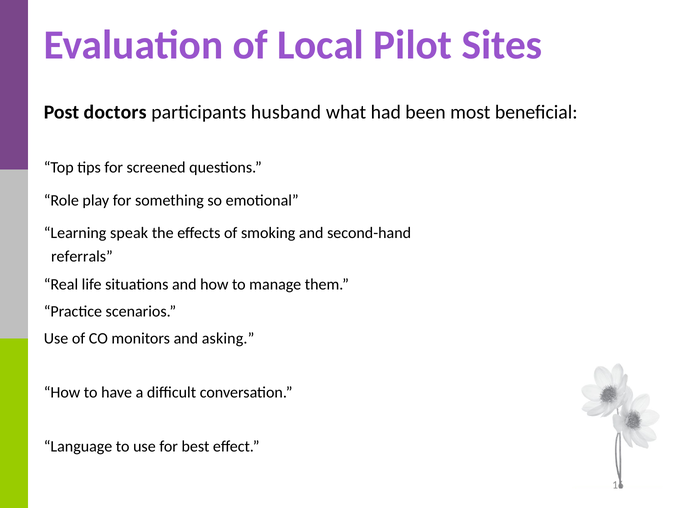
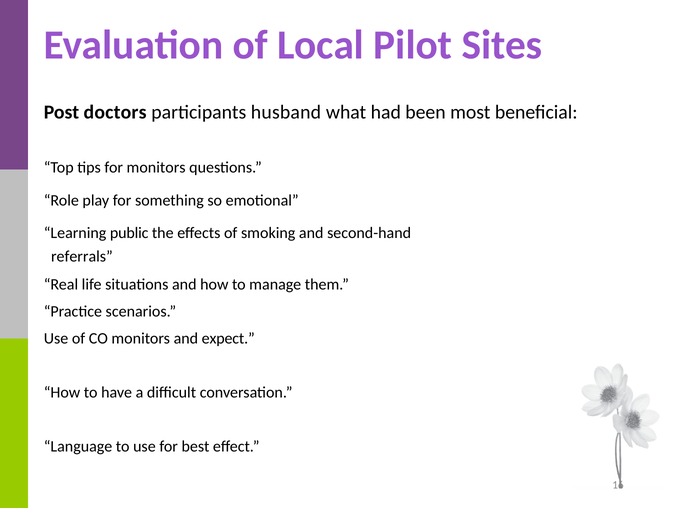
for screened: screened -> monitors (156, 167)
speak: speak -> public (129, 233)
asking: asking -> expect (228, 338)
